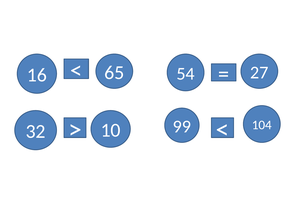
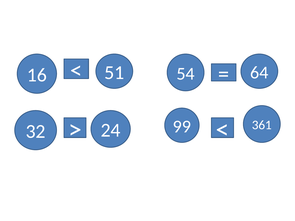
27: 27 -> 64 (259, 73)
65: 65 -> 51 (114, 73)
104: 104 -> 361 (262, 125)
10: 10 -> 24 (111, 130)
